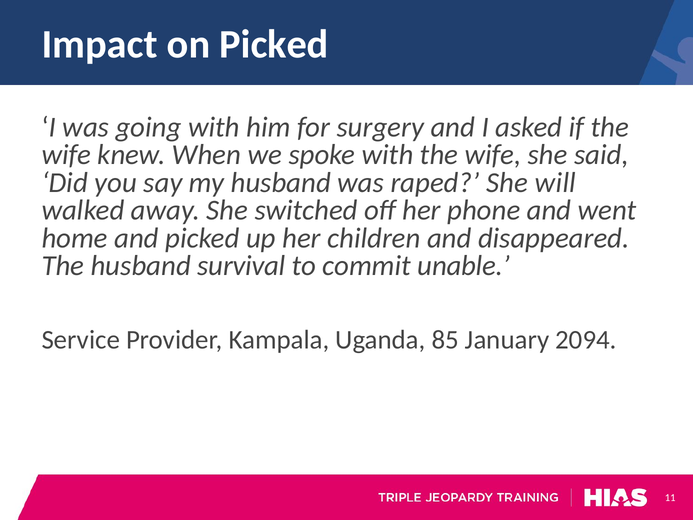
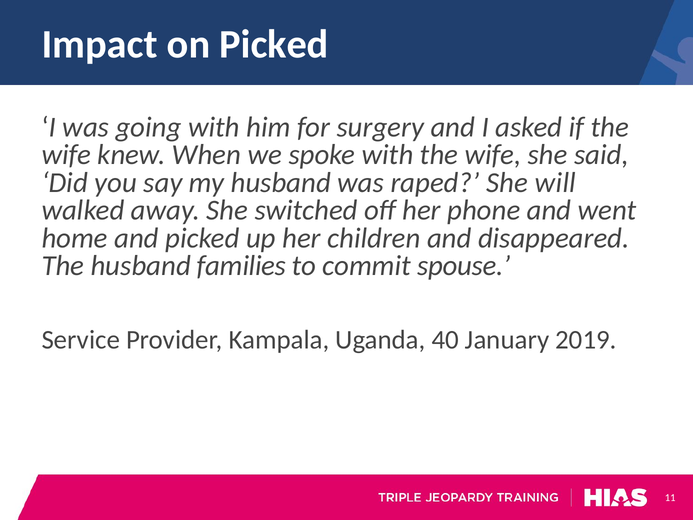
survival: survival -> families (242, 266)
unable: unable -> spouse (464, 266)
85: 85 -> 40 (445, 339)
2094: 2094 -> 2019 (586, 339)
